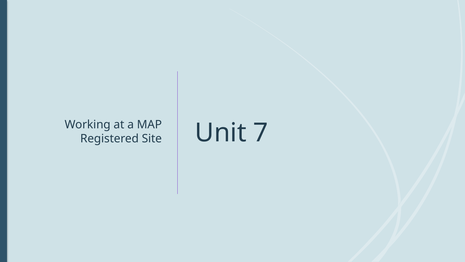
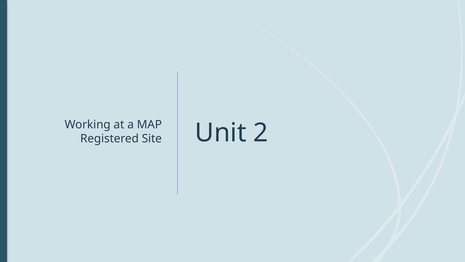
7: 7 -> 2 (261, 133)
